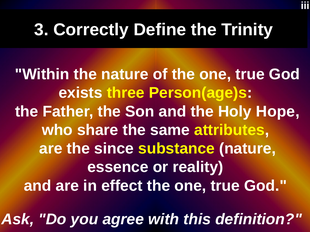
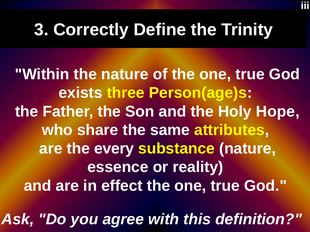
since: since -> every (114, 149)
